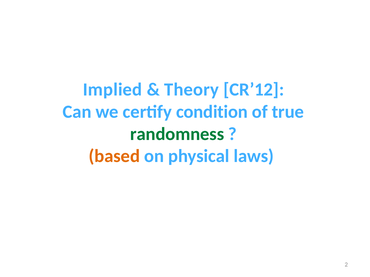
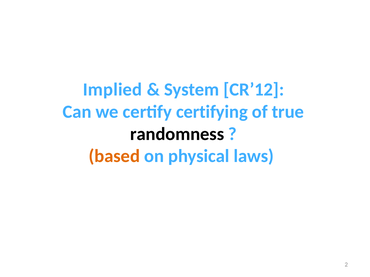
Theory: Theory -> System (192, 90)
condition: condition -> certifying (212, 112)
randomness colour: green -> black (177, 134)
